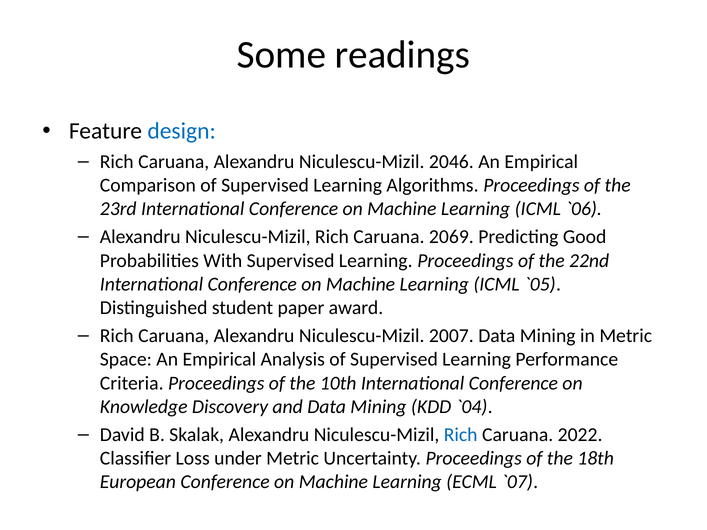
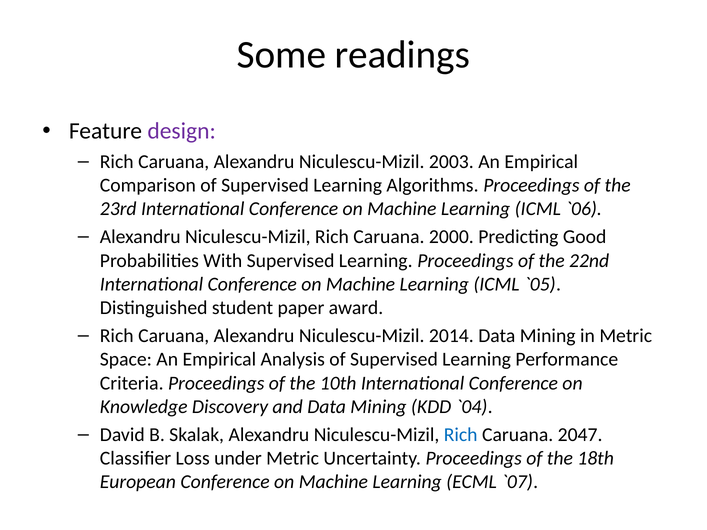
design colour: blue -> purple (182, 131)
2046: 2046 -> 2003 (451, 162)
2069: 2069 -> 2000 (451, 237)
2007: 2007 -> 2014 (451, 336)
2022: 2022 -> 2047 (580, 435)
